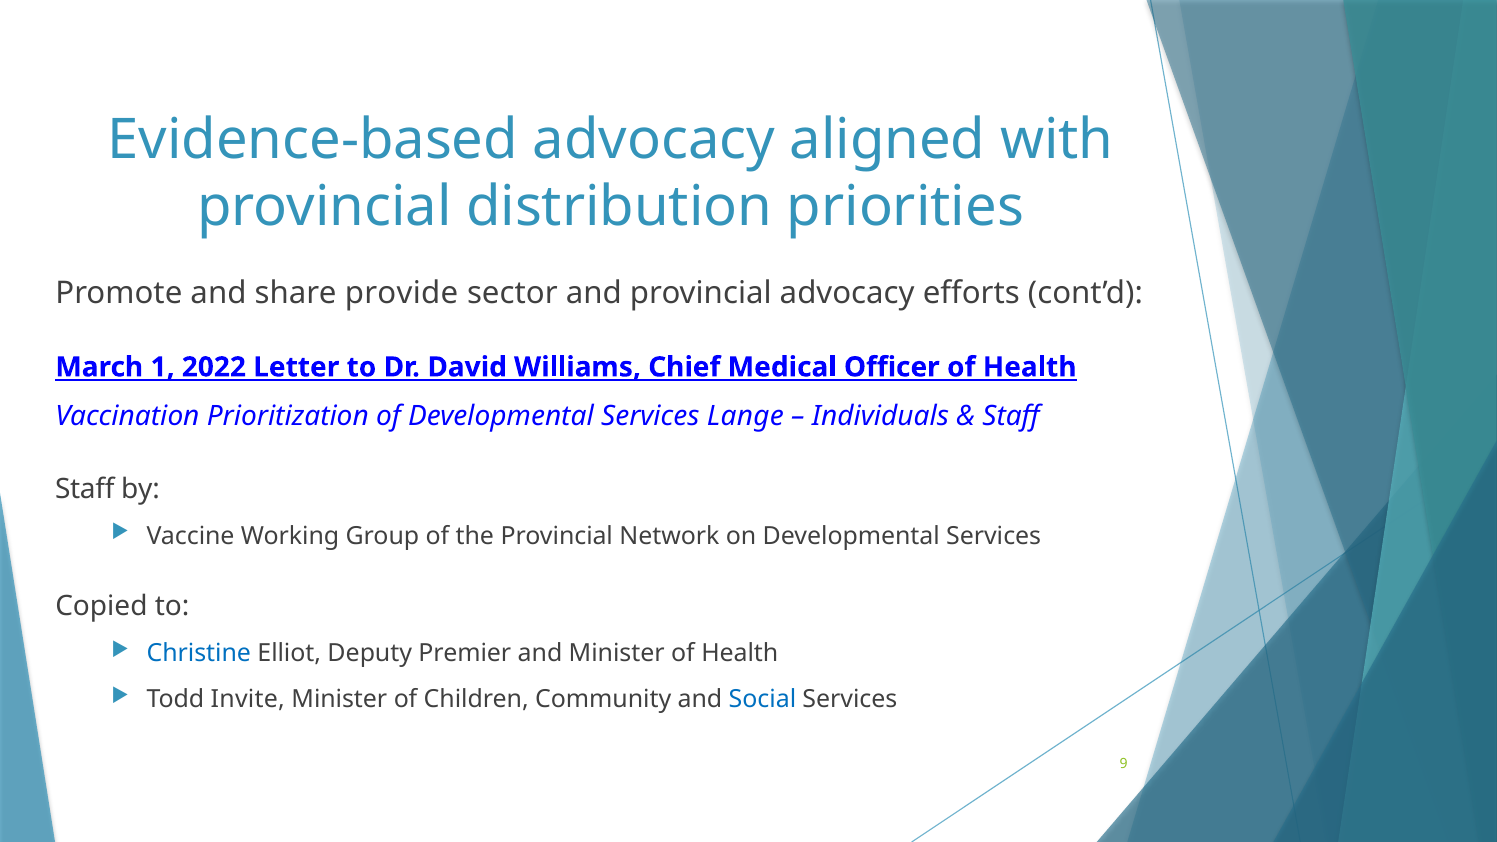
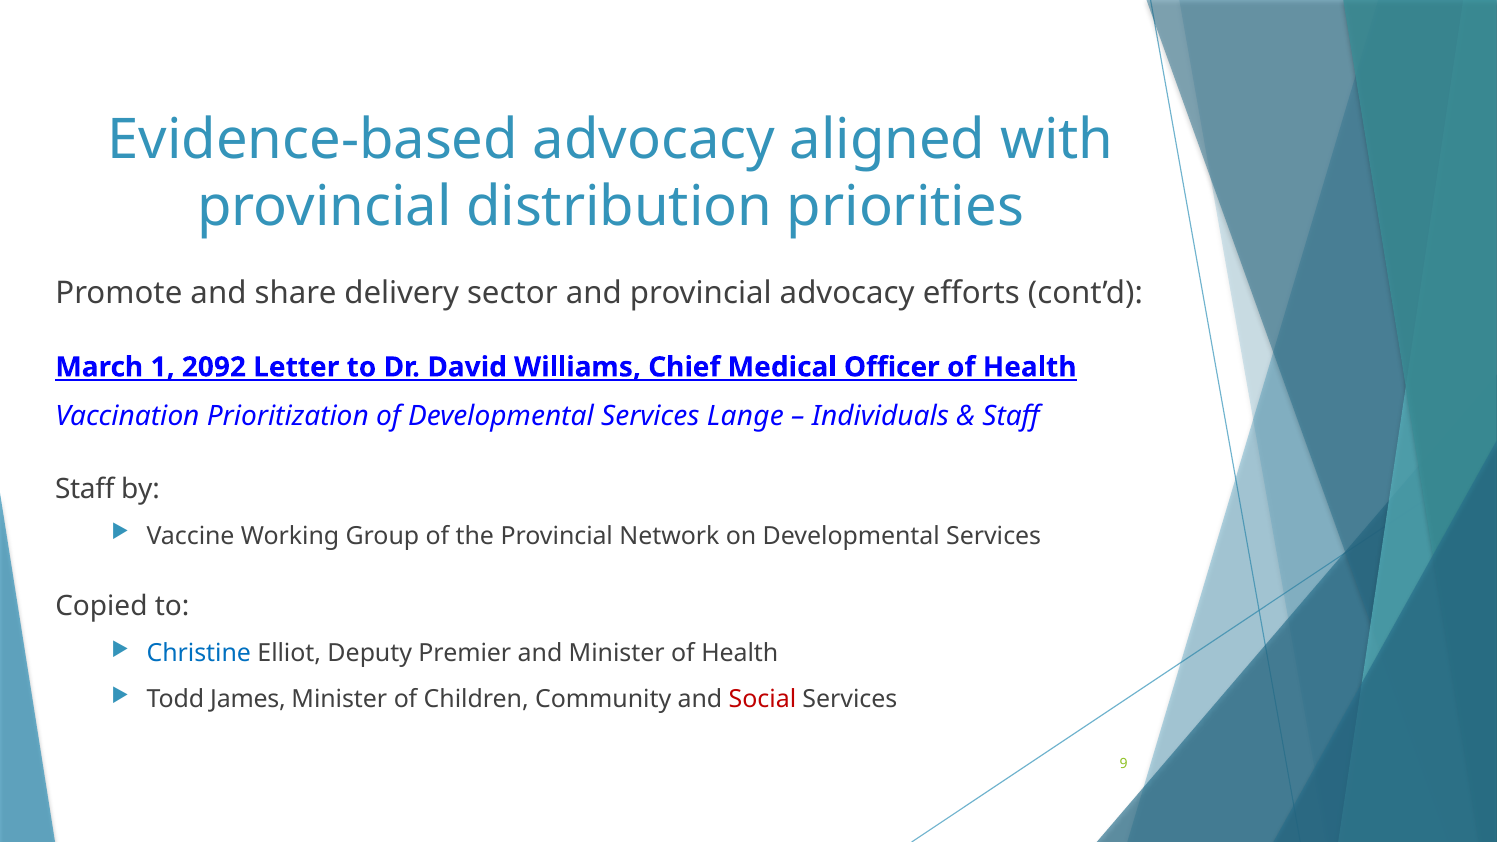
provide: provide -> delivery (402, 293)
2022: 2022 -> 2092 (214, 367)
Invite: Invite -> James (248, 699)
Social colour: blue -> red (762, 699)
